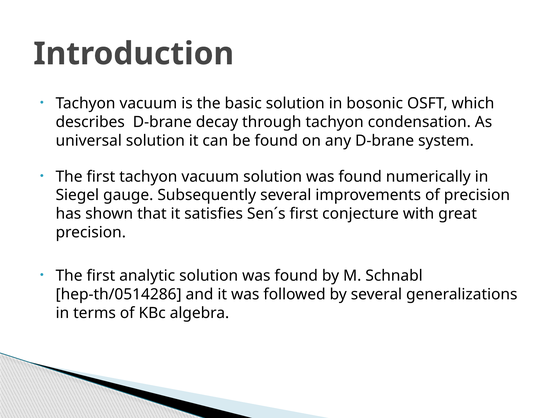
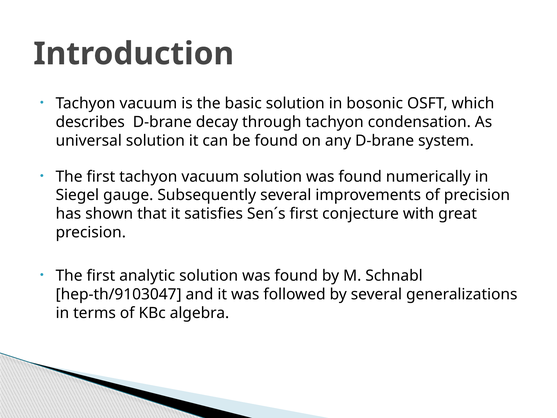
hep-th/0514286: hep-th/0514286 -> hep-th/9103047 (119, 294)
